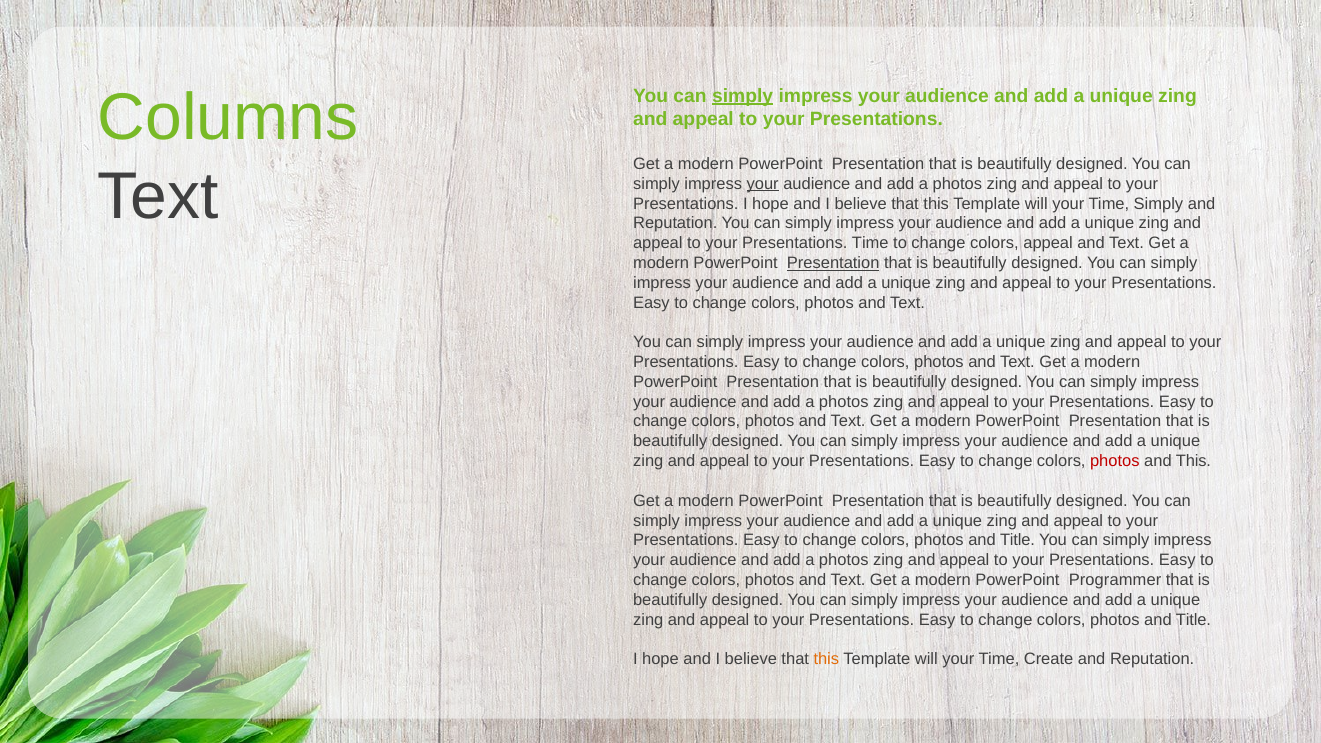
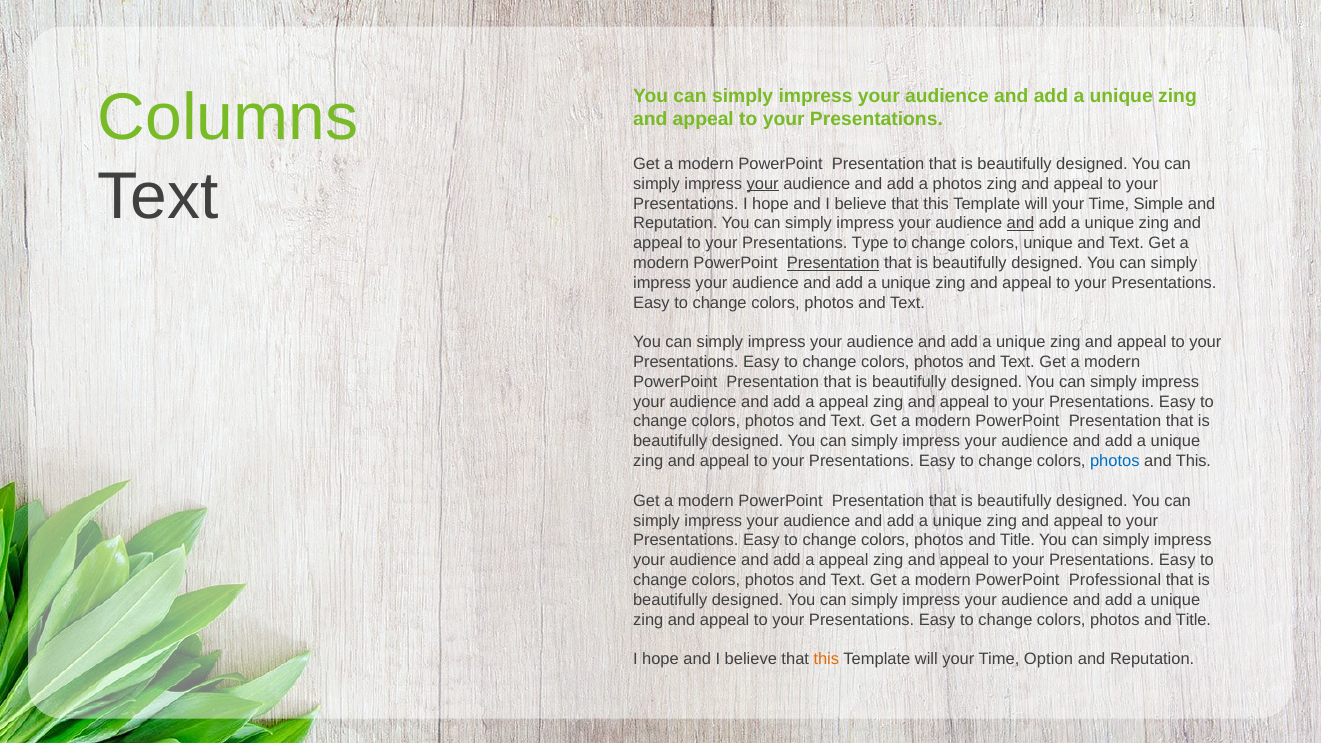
simply underline: present -> none (743, 96)
Time Simply: Simply -> Simple (1159, 204)
and underline: none -> present (1021, 223)
Presentations Time: Time -> Type (870, 243)
colors appeal: appeal -> unique (1048, 243)
photos: photos -> appeal (844, 402)
photos colour: red -> blue (1115, 461)
photos: photos -> appeal (844, 560)
Programmer: Programmer -> Professional (1115, 580)
Create: Create -> Option (1049, 659)
